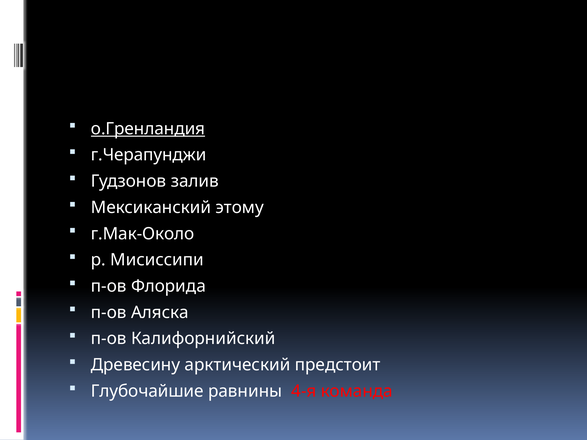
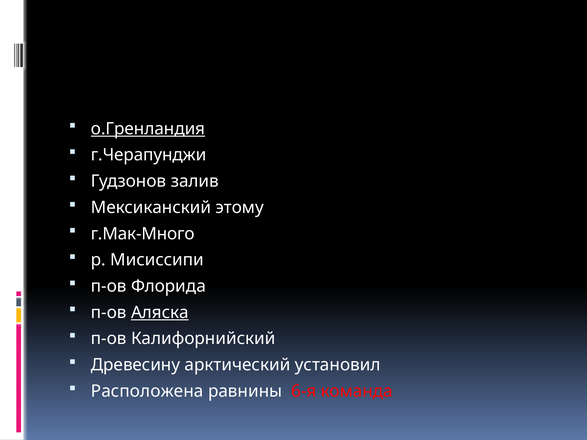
г.Мак-Около: г.Мак-Около -> г.Мак-Много (143, 234)
Аляска underline: none -> present (160, 313)
предстоит: предстоит -> установил (338, 365)
Глубочайшие: Глубочайшие -> Расположена (147, 391)
4-я: 4-я -> 6-я (304, 391)
